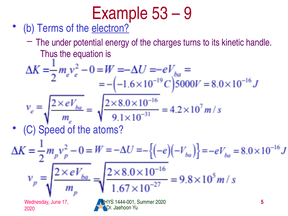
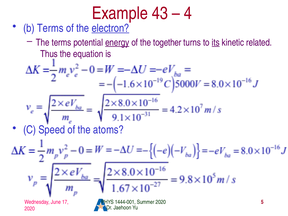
53: 53 -> 43 (160, 13)
9: 9 -> 4 (188, 13)
The under: under -> terms (61, 42)
energy underline: none -> present (117, 42)
charges: charges -> together (167, 42)
its underline: none -> present (216, 42)
handle: handle -> related (259, 42)
